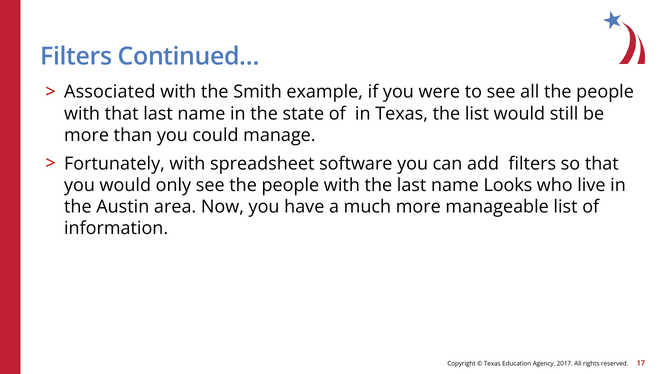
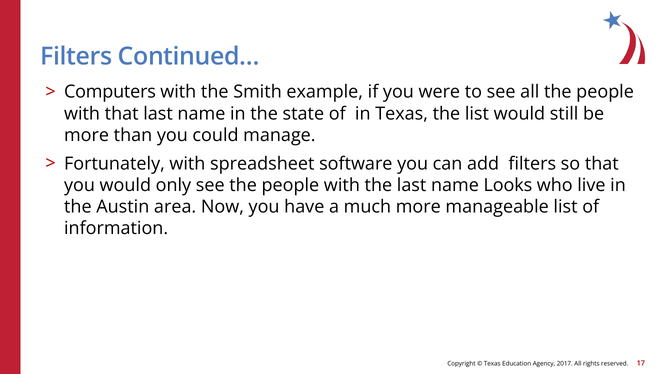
Associated: Associated -> Computers (110, 92)
